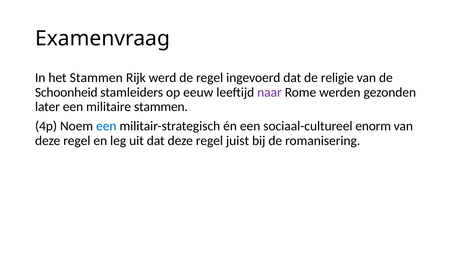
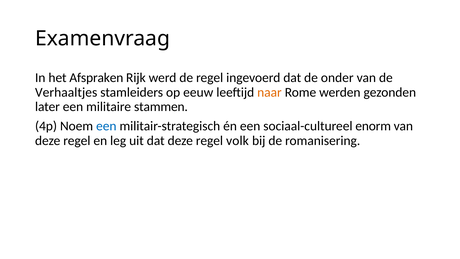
het Stammen: Stammen -> Afspraken (96, 78)
religie: religie -> onder (337, 78)
Schoonheid: Schoonheid -> Verhaaltjes (66, 92)
naar colour: purple -> orange (269, 92)
juist: juist -> volk (237, 141)
